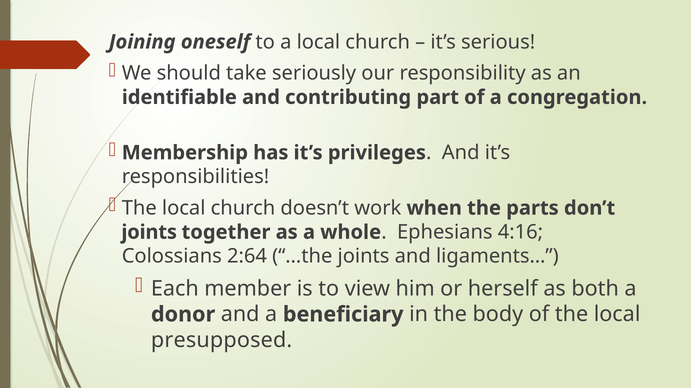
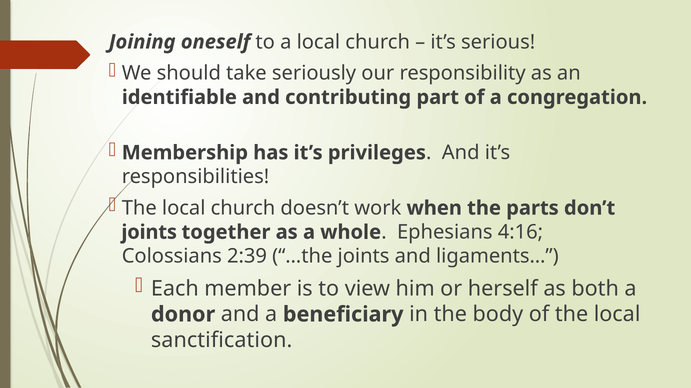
2:64: 2:64 -> 2:39 (247, 257)
presupposed: presupposed -> sanctification (222, 341)
